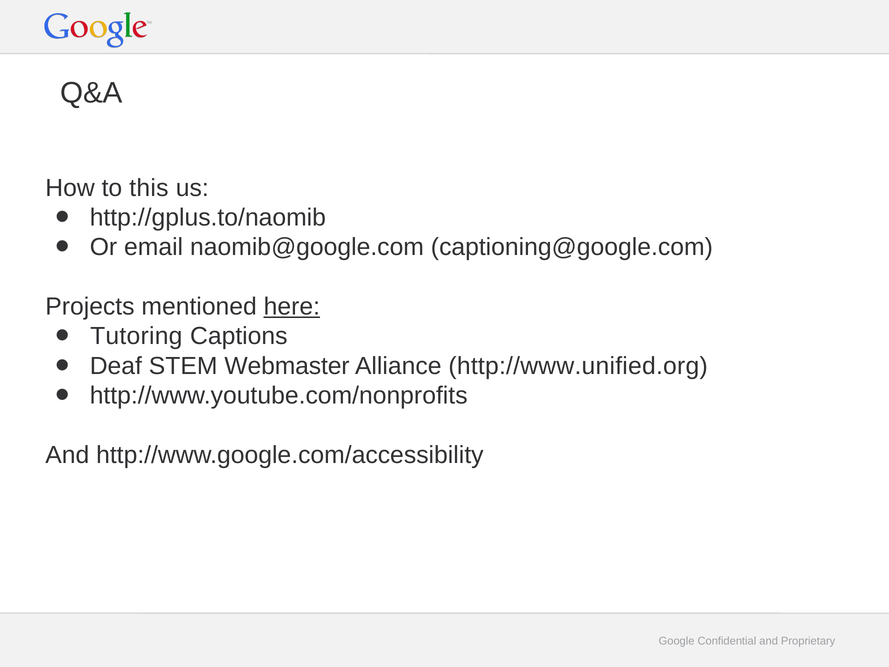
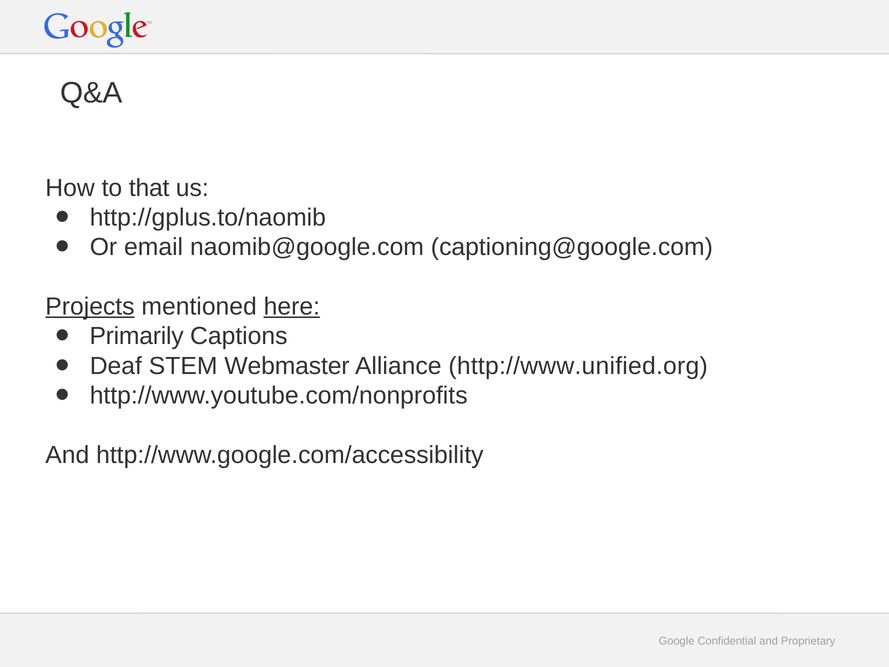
this: this -> that (149, 188)
Projects underline: none -> present (90, 307)
Tutoring: Tutoring -> Primarily (137, 336)
